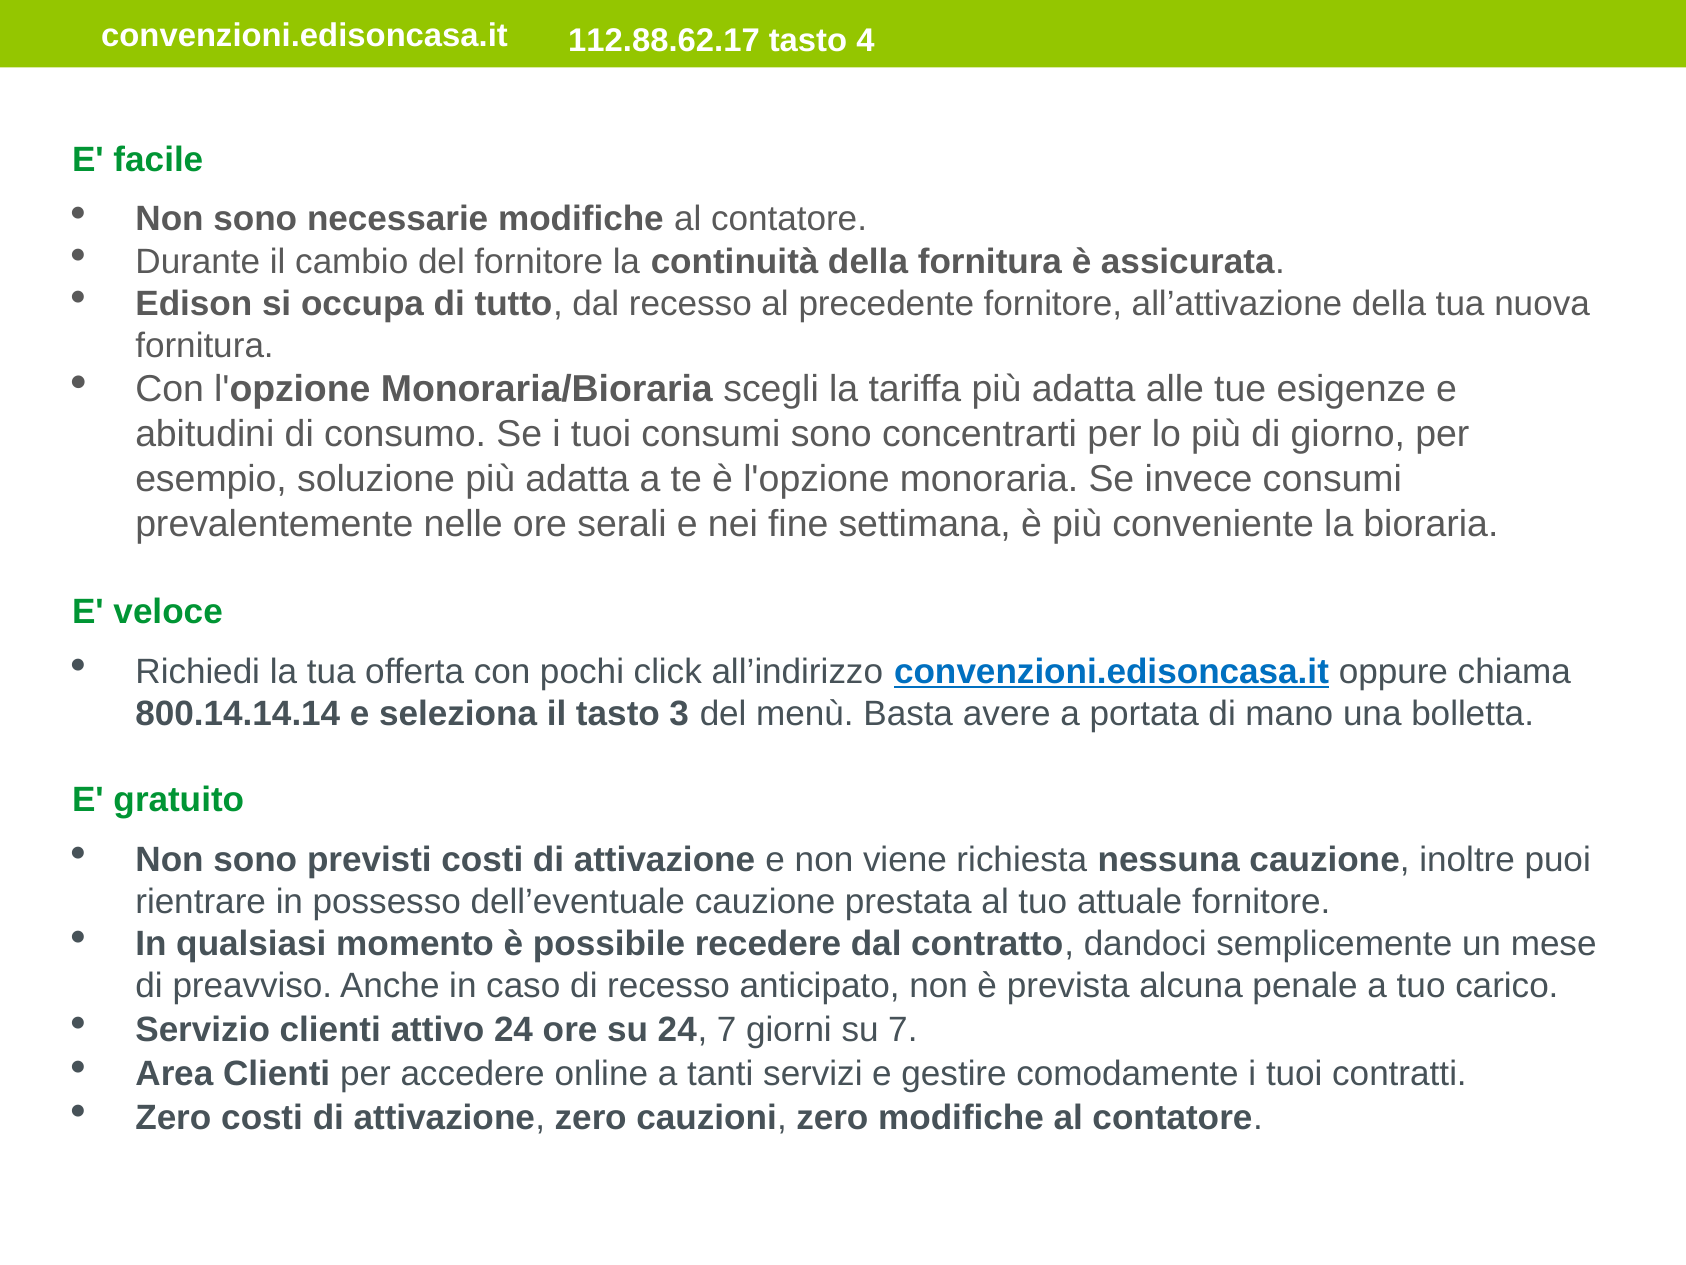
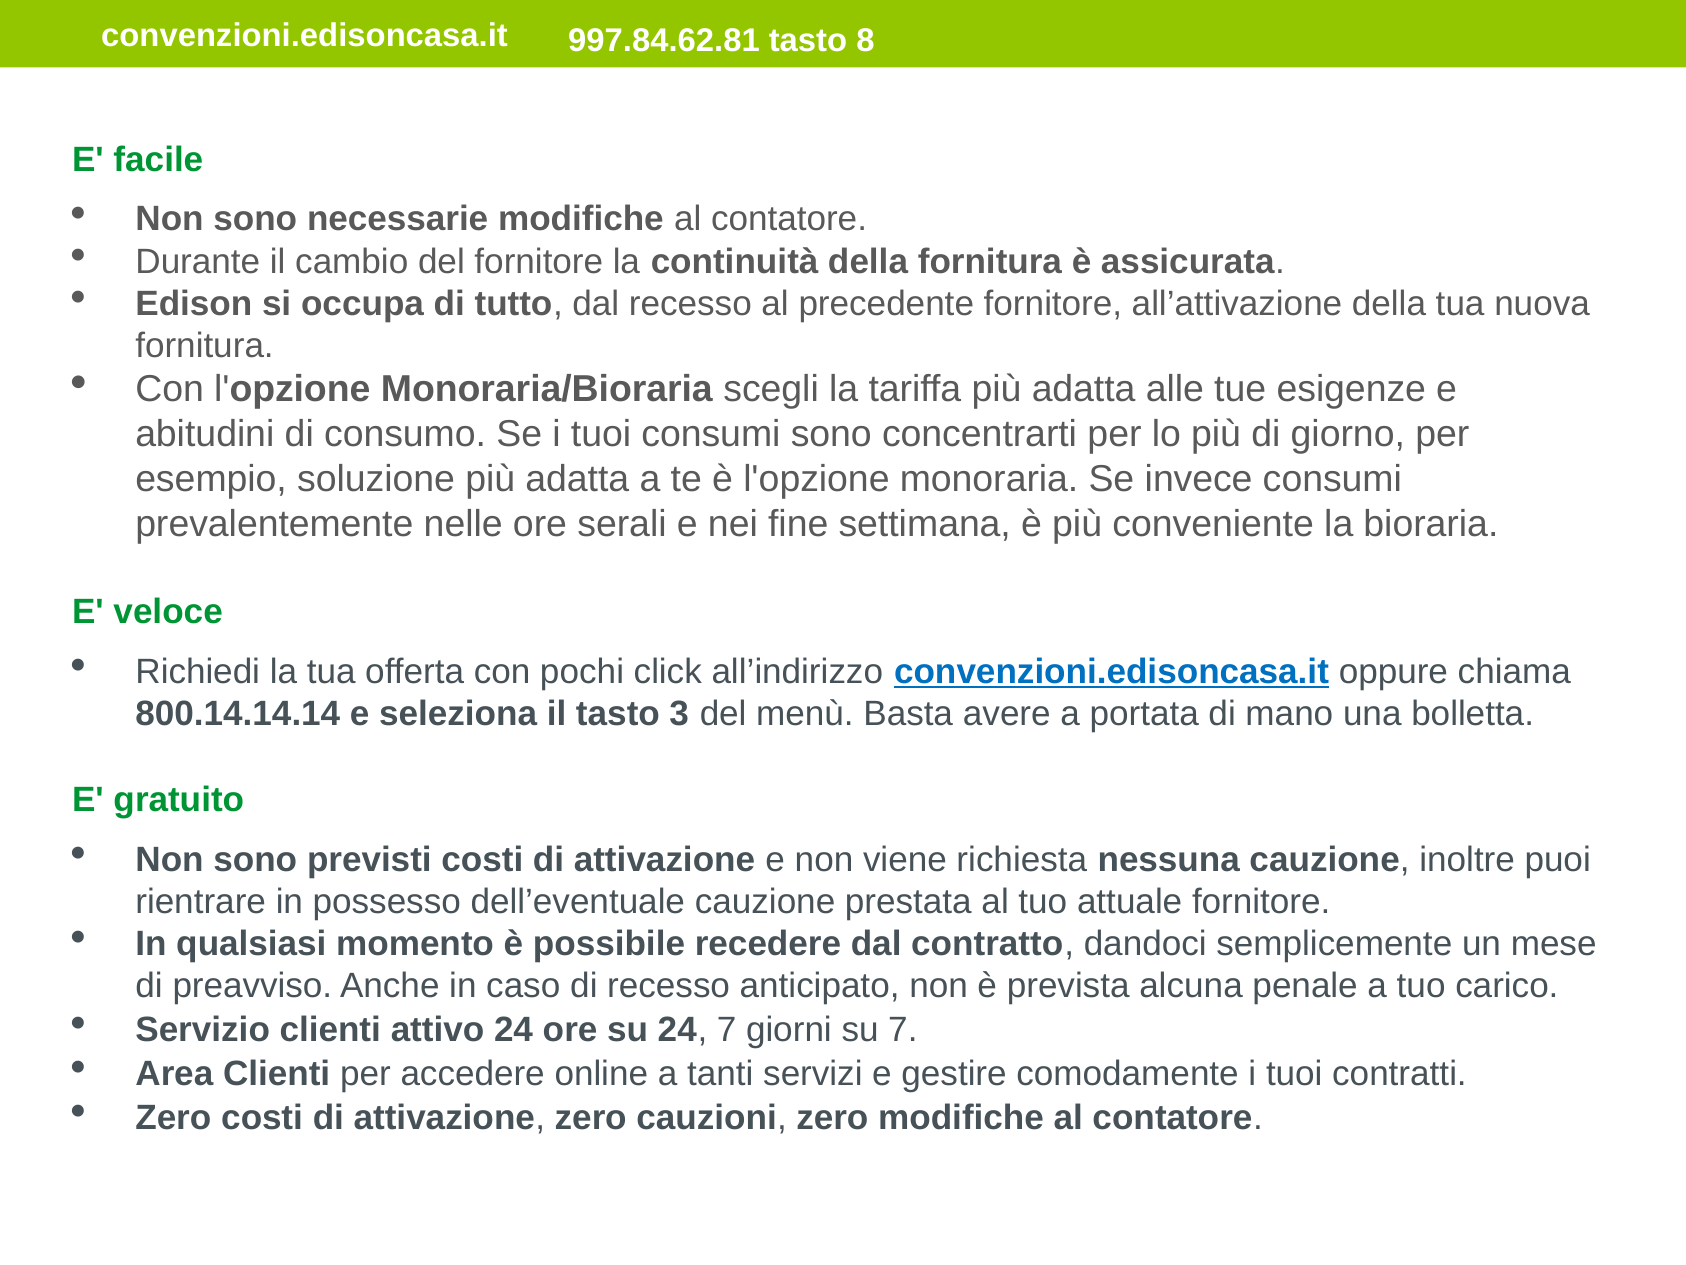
112.88.62.17: 112.88.62.17 -> 997.84.62.81 (664, 41)
4: 4 -> 8 (865, 41)
